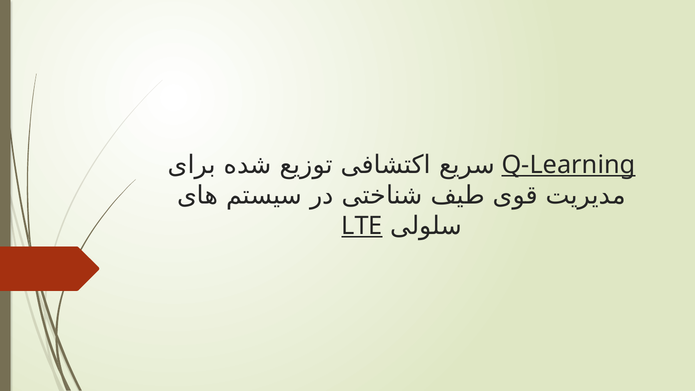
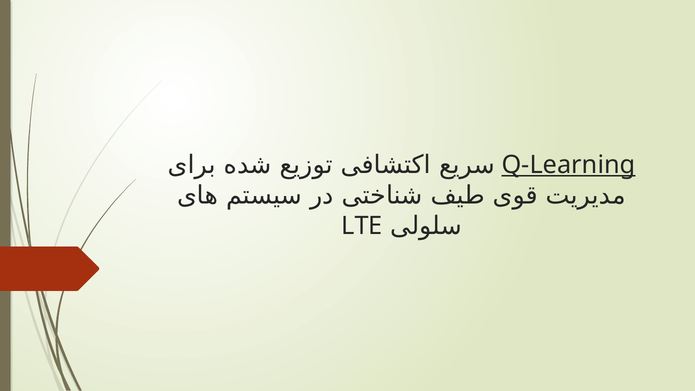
LTE underline: present -> none (362, 226)
